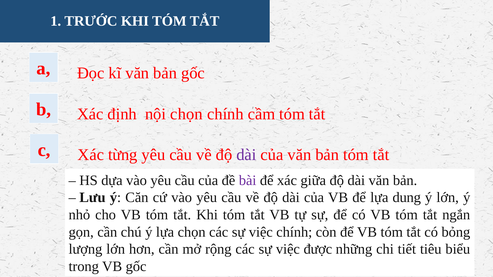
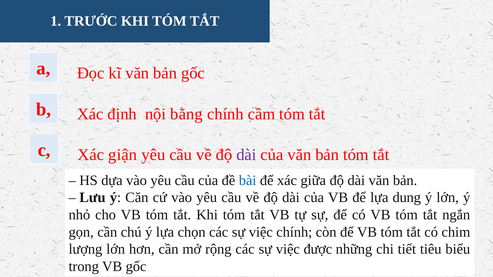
nội chọn: chọn -> bằng (187, 114)
từng: từng -> giận (123, 155)
bài colour: purple -> blue (248, 180)
bỏng: bỏng -> chim (456, 232)
